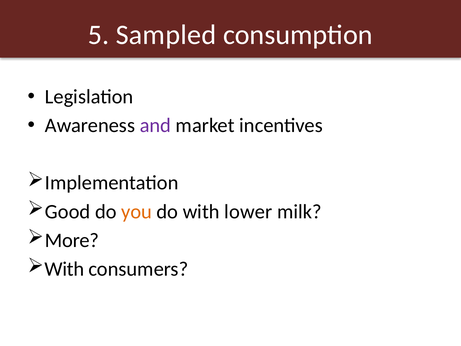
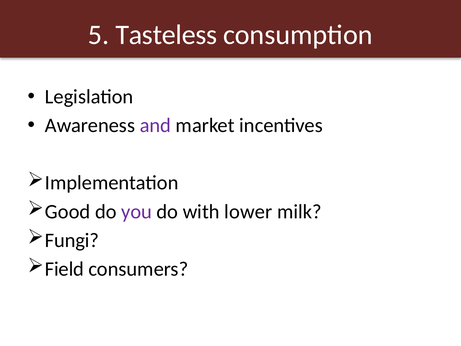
Sampled: Sampled -> Tasteless (166, 35)
you colour: orange -> purple (137, 211)
More: More -> Fungi (72, 240)
With: With -> Field (64, 269)
